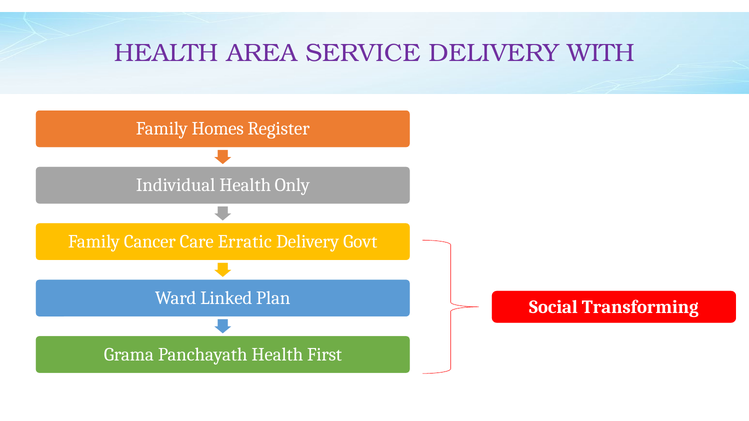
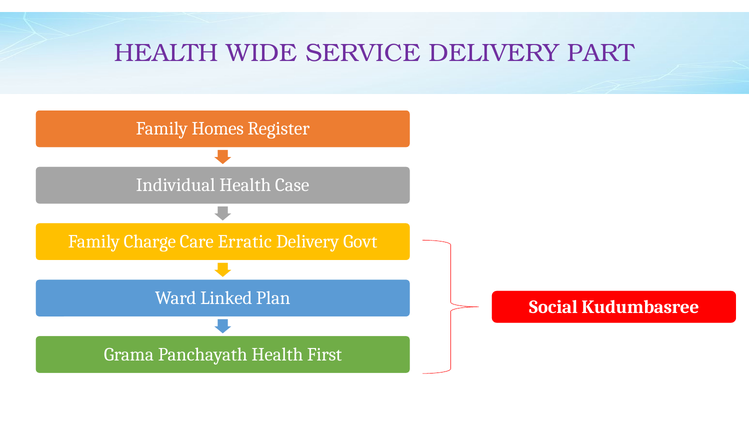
AREA: AREA -> WIDE (262, 53)
WITH: WITH -> PART (601, 53)
Only: Only -> Case (292, 185)
Cancer: Cancer -> Charge (150, 242)
Transforming: Transforming -> Kudumbasree (640, 307)
